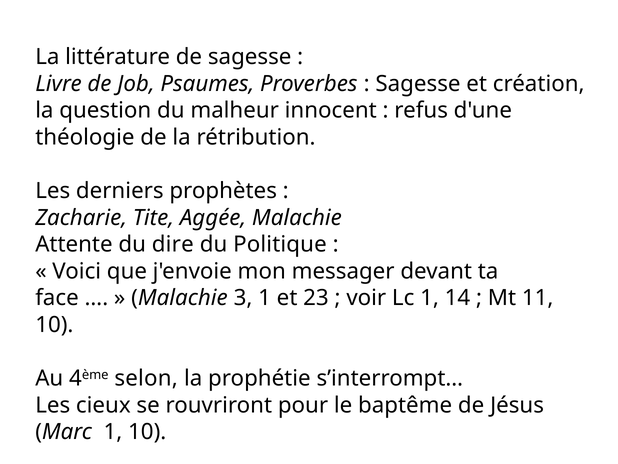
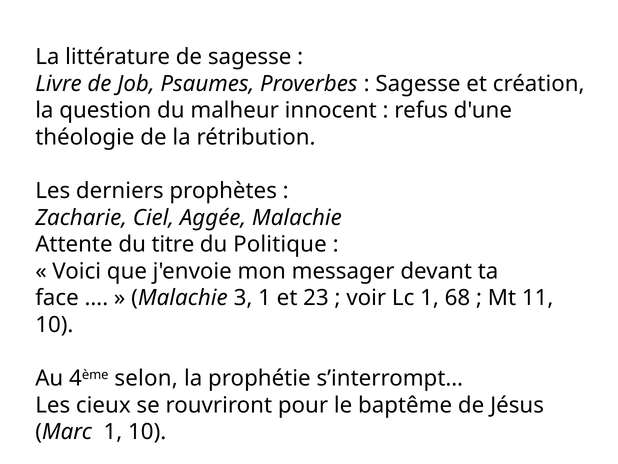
Tite: Tite -> Ciel (153, 218)
dire: dire -> titre (173, 244)
14: 14 -> 68 (457, 298)
